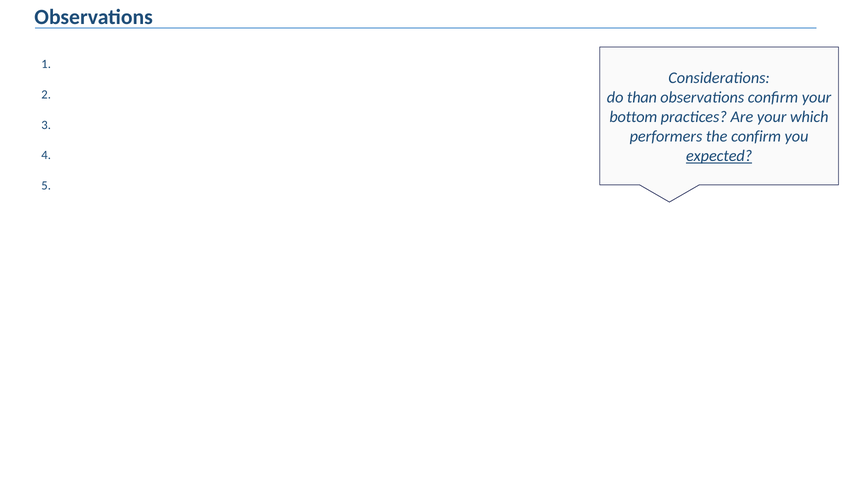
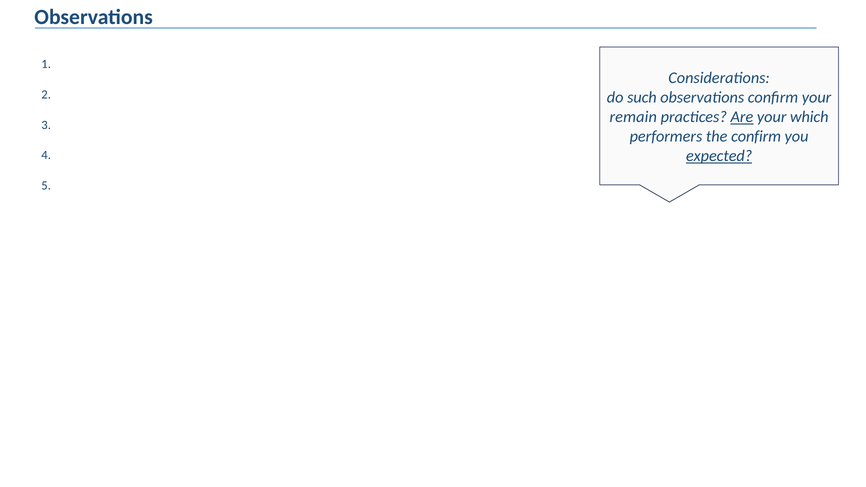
than: than -> such (642, 98)
bottom: bottom -> remain (633, 117)
Are underline: none -> present (742, 117)
